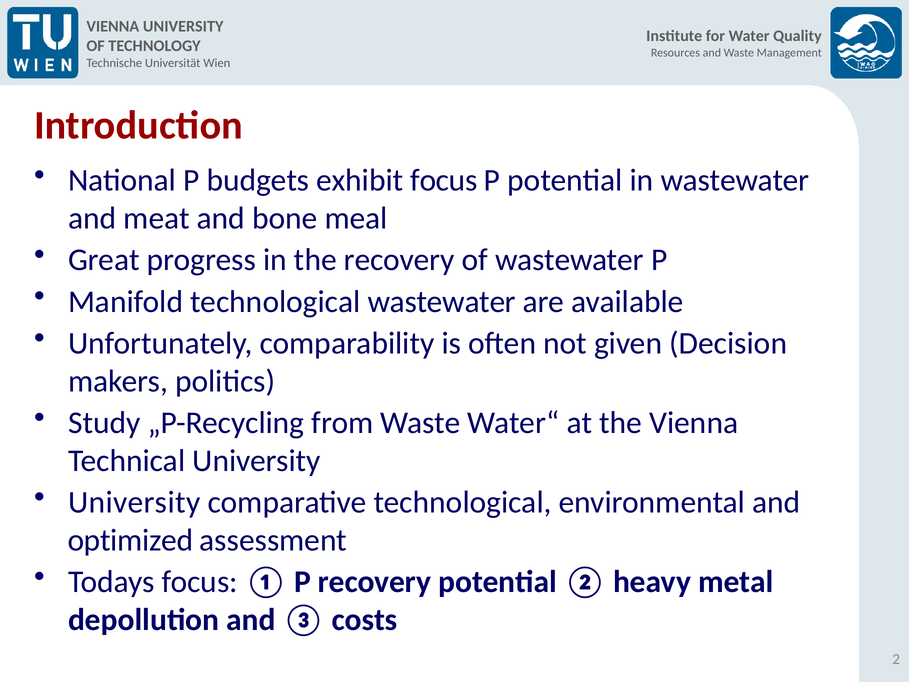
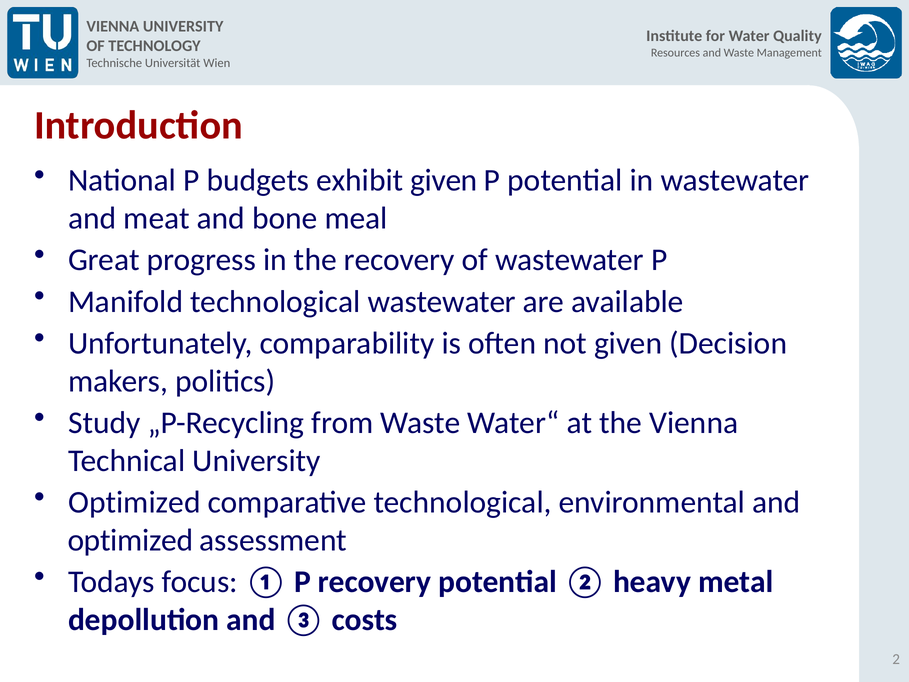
exhibit focus: focus -> given (444, 180)
University: University -> Optimized (134, 502)
